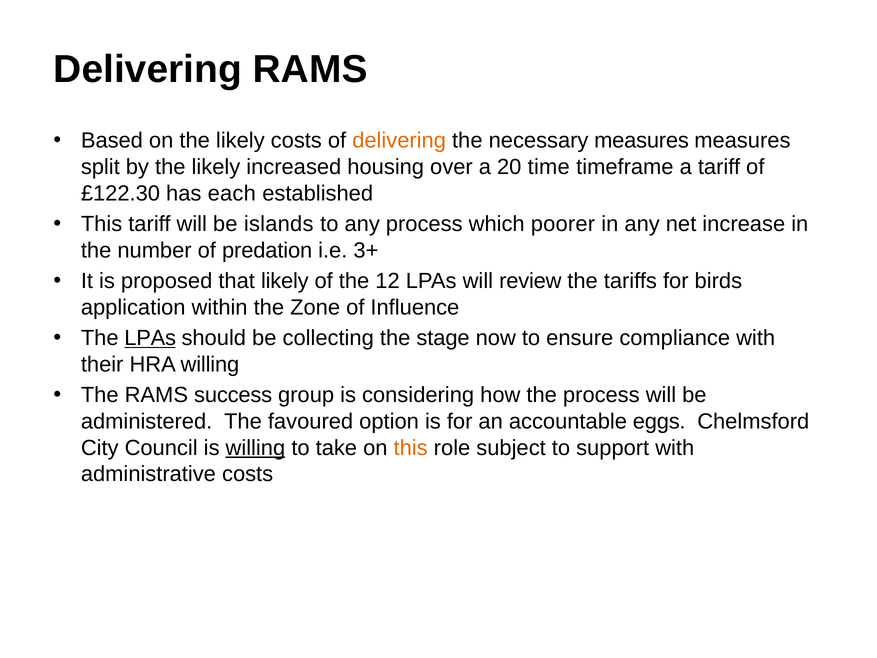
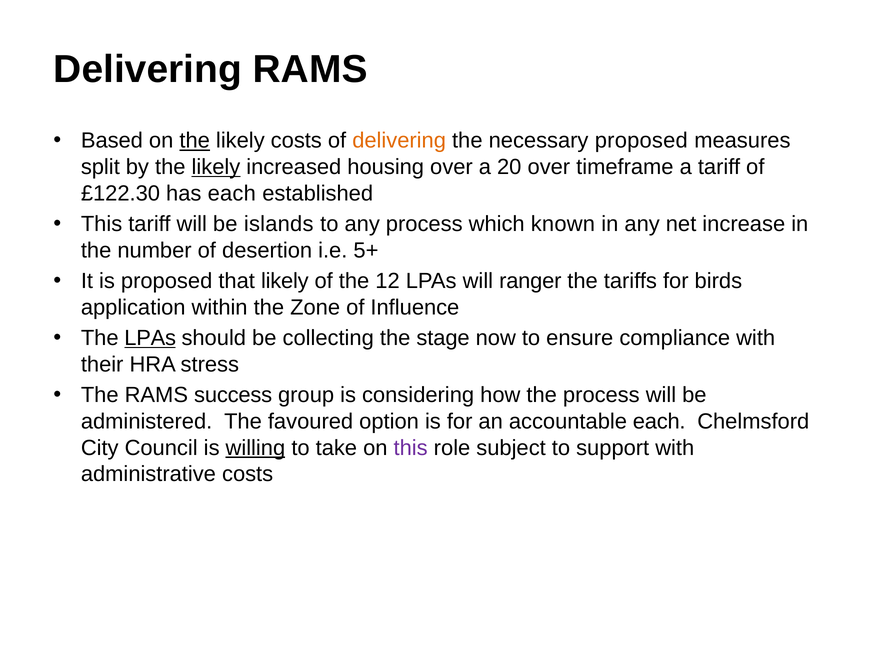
the underline: none -> present (195, 141)
necessary measures: measures -> proposed (641, 141)
likely underline: none -> present (216, 167)
20 time: time -> over (549, 167)
poorer: poorer -> known (563, 224)
predation: predation -> desertion (267, 250)
3+: 3+ -> 5+ (366, 250)
review: review -> ranger (530, 281)
HRA willing: willing -> stress (210, 364)
accountable eggs: eggs -> each (659, 421)
this colour: orange -> purple (411, 448)
